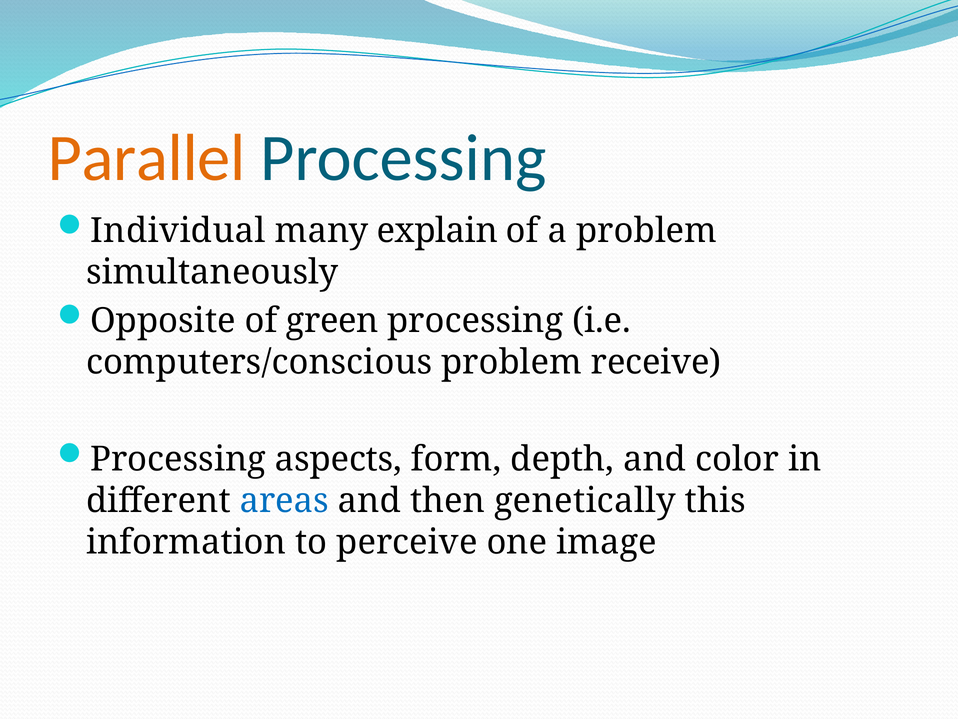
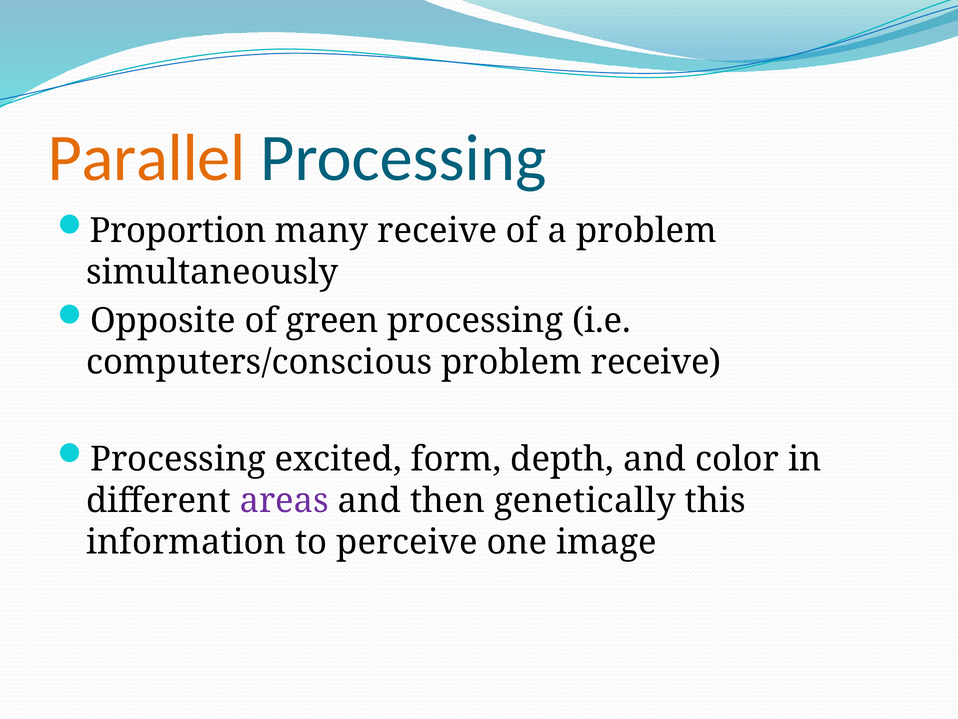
Individual: Individual -> Proportion (178, 231)
many explain: explain -> receive (437, 231)
aspects: aspects -> excited (338, 459)
areas colour: blue -> purple (284, 500)
